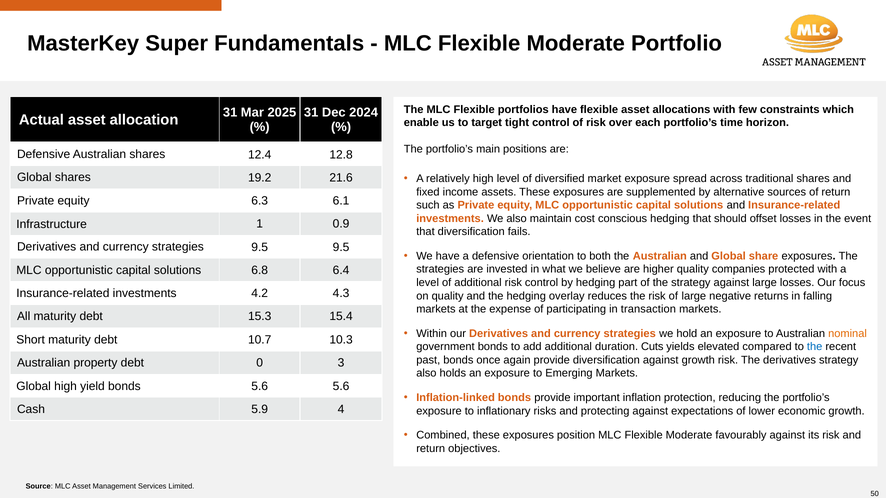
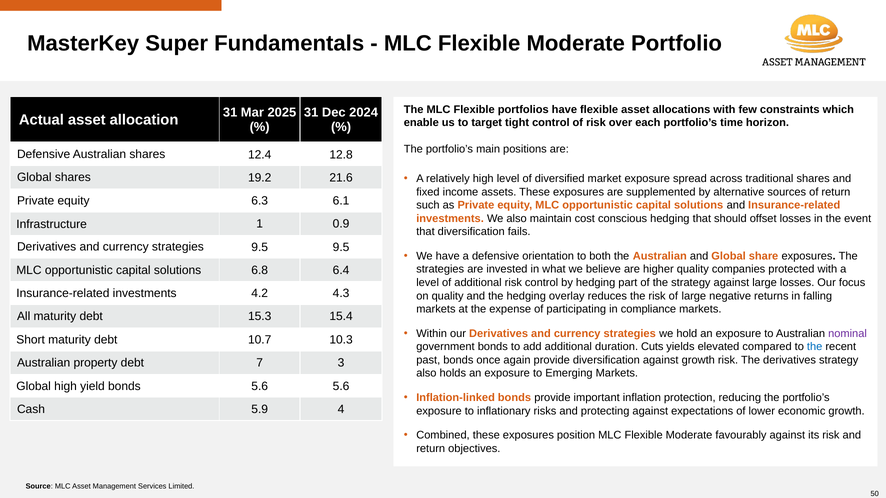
transaction: transaction -> compliance (648, 309)
nominal colour: orange -> purple (848, 334)
0: 0 -> 7 (260, 363)
